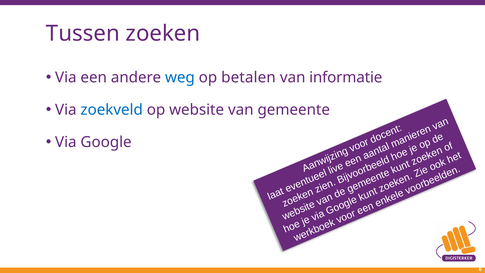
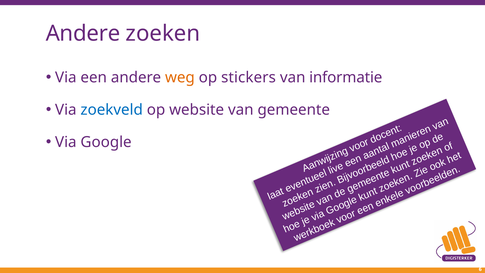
Tussen: Tussen -> Andere (83, 34)
weg colour: blue -> orange (180, 77)
betalen: betalen -> stickers (249, 77)
